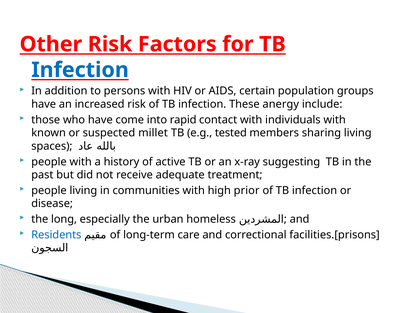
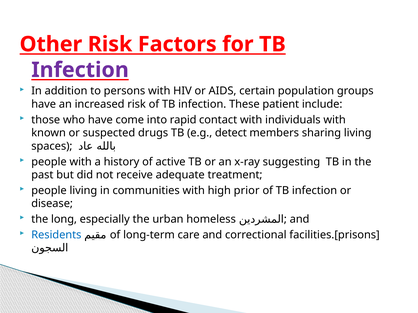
Infection colour: blue -> purple (80, 70)
anergy: anergy -> patient (281, 104)
millet: millet -> drugs (153, 133)
tested: tested -> detect (231, 133)
